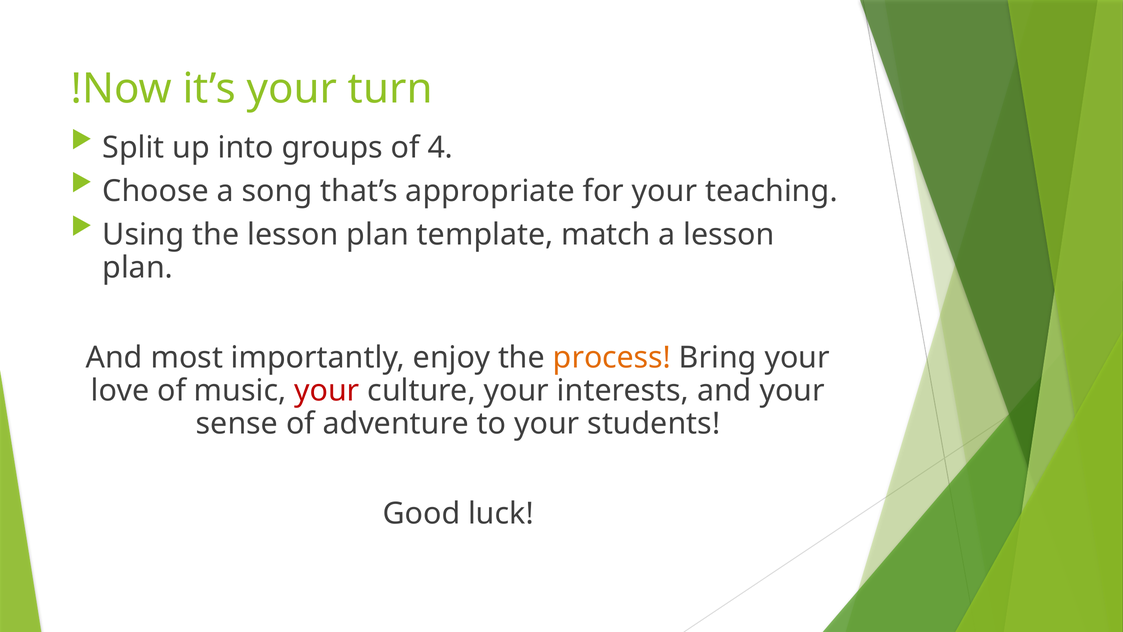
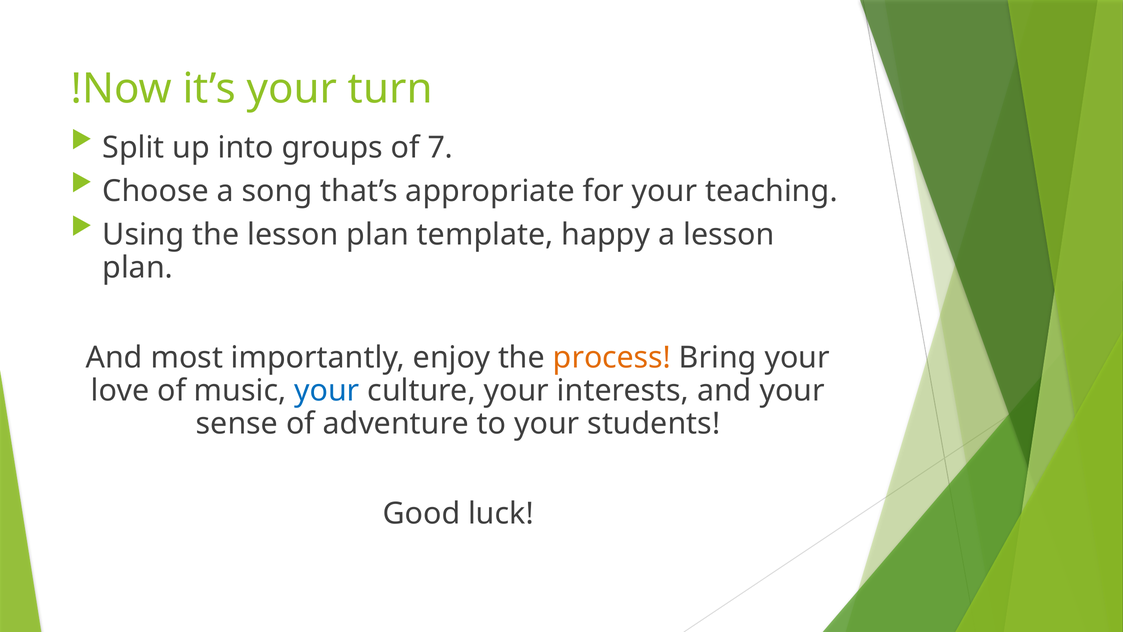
4: 4 -> 7 (440, 148)
match: match -> happy (606, 235)
your colour: red -> blue (327, 391)
